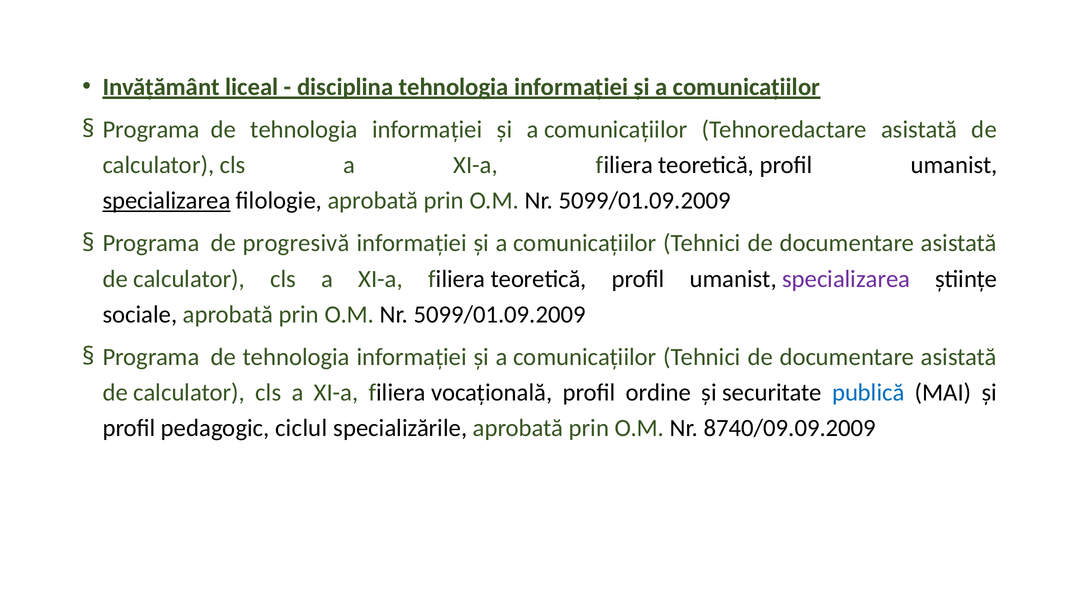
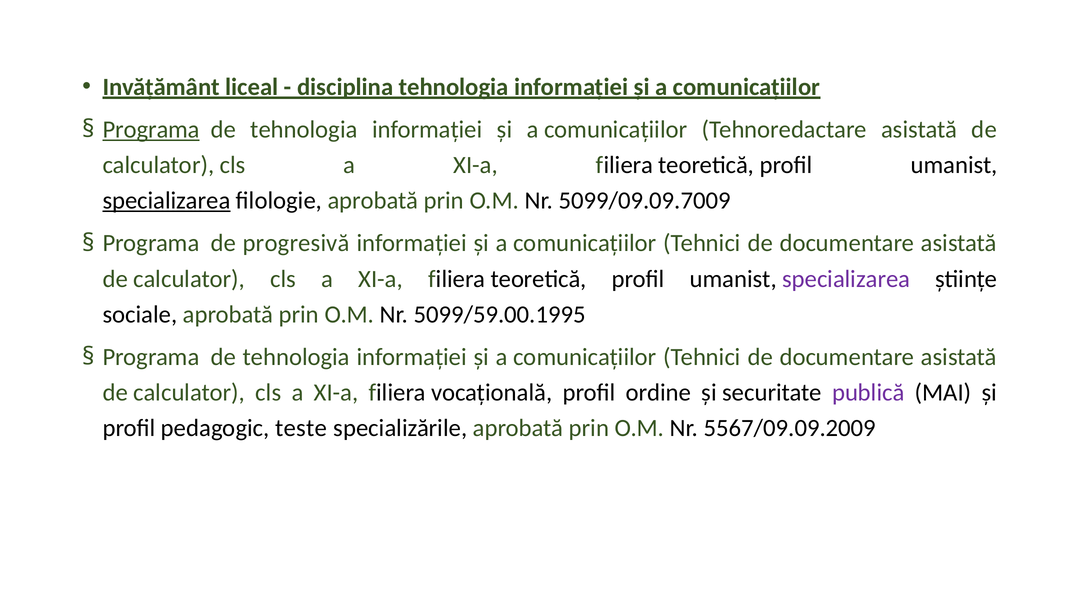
Programa underline: none -> present (151, 129)
5099/01.09.2009: 5099/01.09.2009 -> 5099/09.09.7009 (645, 201)
5099/01.09.2009: 5099/01.09.2009 -> 5099/59.00.1995 (500, 314)
publică colour: blue -> purple (868, 392)
ciclul: ciclul -> teste (301, 428)
8740/09.09.2009: 8740/09.09.2009 -> 5567/09.09.2009 (790, 428)
